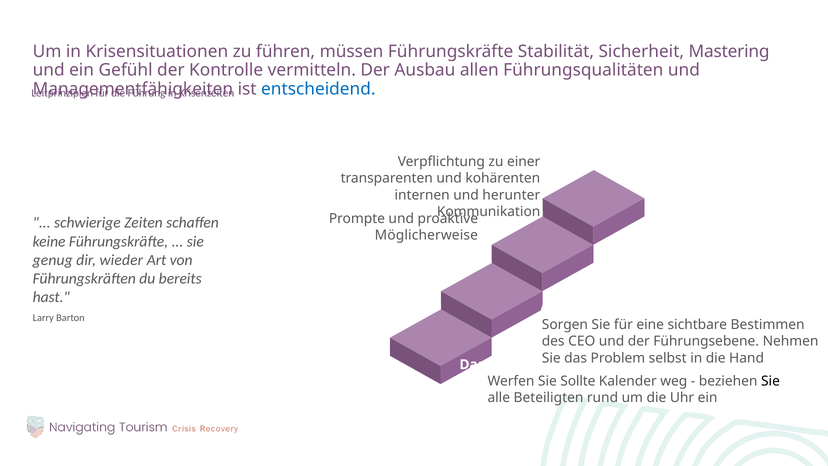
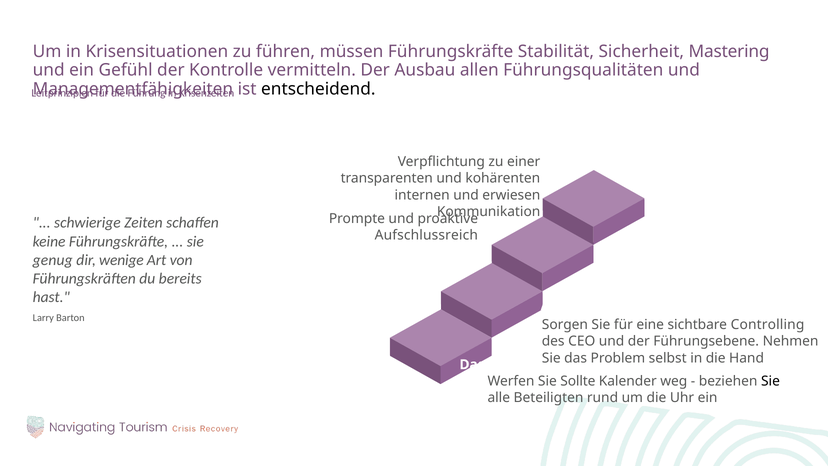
entscheidend colour: blue -> black (318, 89)
herunter: herunter -> erwiesen (511, 195)
Möglicherweise: Möglicherweise -> Aufschlussreich (426, 235)
wieder: wieder -> wenige (121, 260)
Bestimmen: Bestimmen -> Controlling (768, 325)
